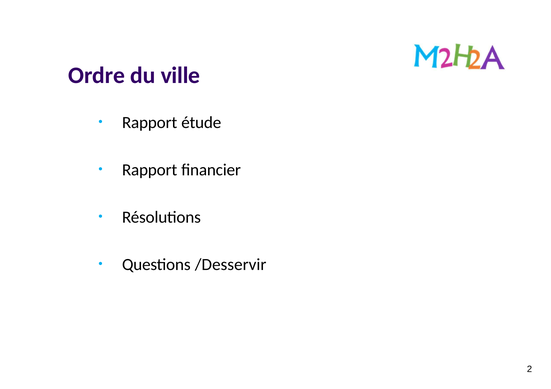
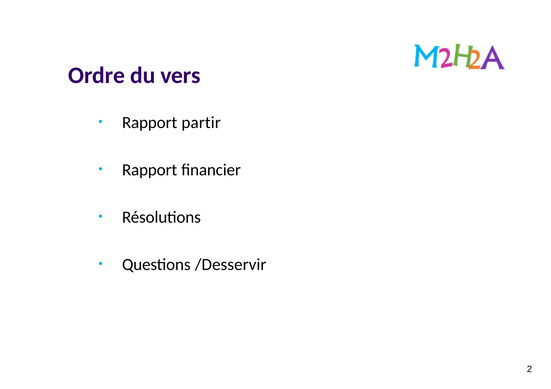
ville: ville -> vers (180, 76)
étude: étude -> partir (201, 123)
